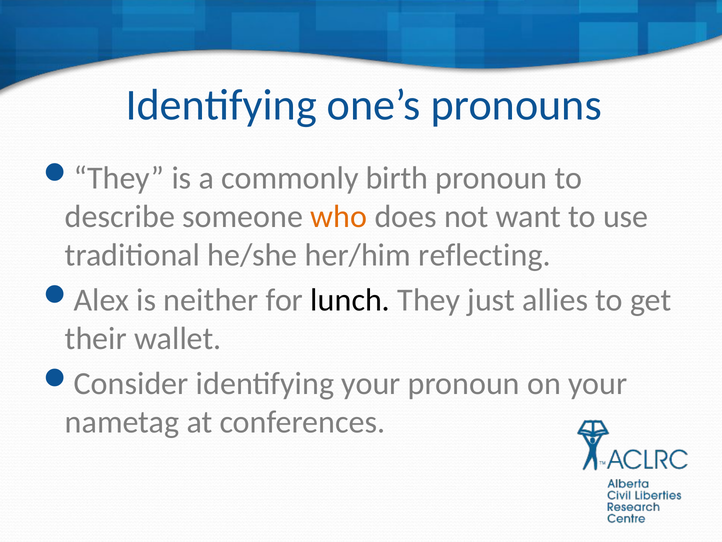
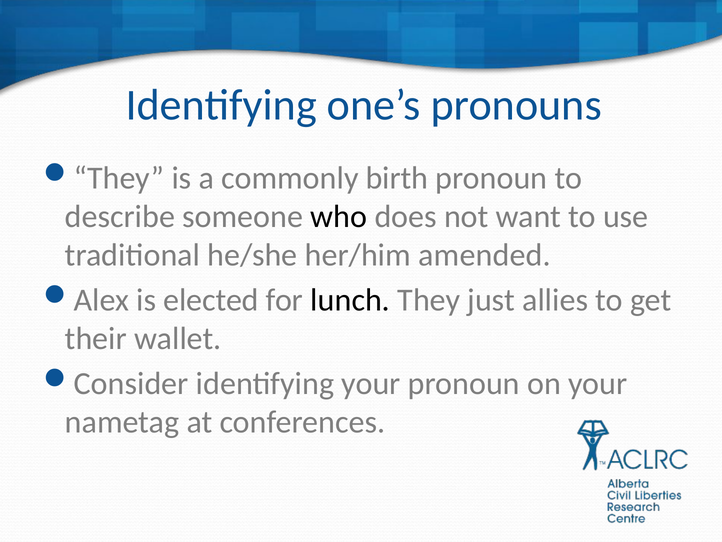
who colour: orange -> black (339, 216)
reflecting: reflecting -> amended (485, 255)
neither: neither -> elected (211, 300)
